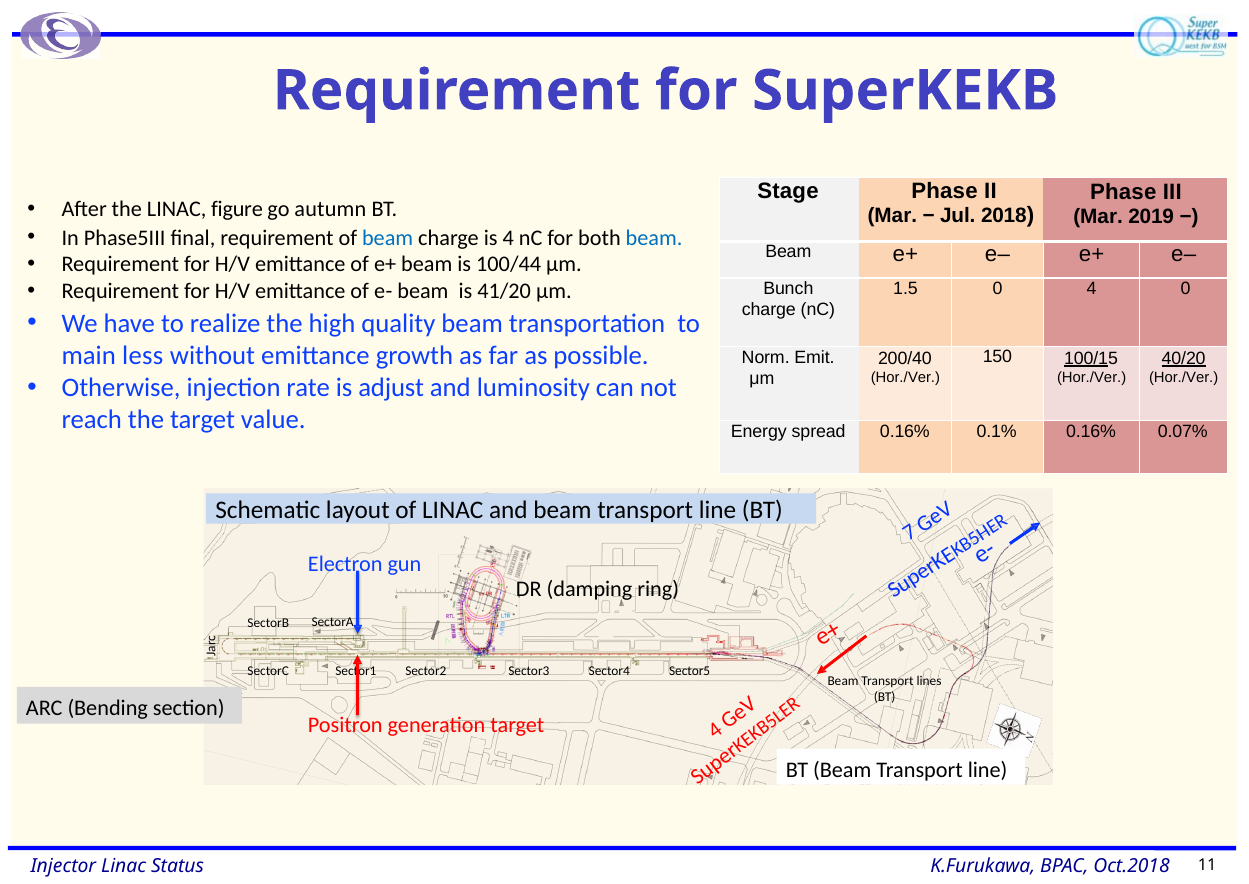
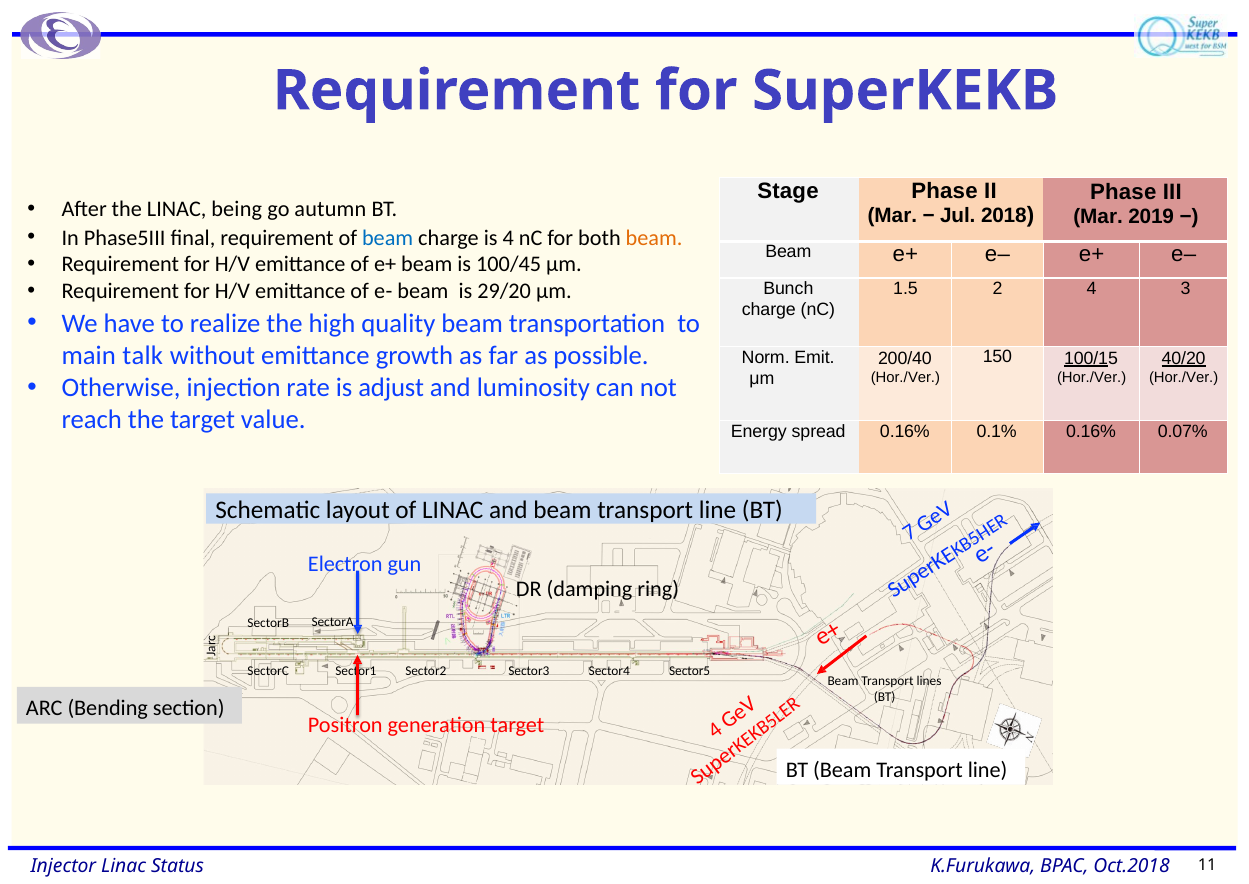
figure: figure -> being (237, 210)
beam colour: blue -> orange (654, 238)
100/44: 100/44 -> 100/45 (509, 264)
41/20: 41/20 -> 29/20 (504, 291)
1.5 0: 0 -> 2 (997, 288)
4 0: 0 -> 3 (1186, 288)
less: less -> talk (143, 356)
